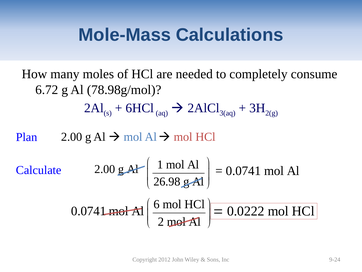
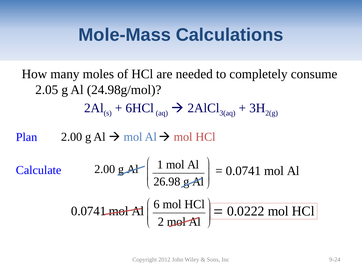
6.72: 6.72 -> 2.05 (47, 90)
78.98g/mol: 78.98g/mol -> 24.98g/mol (124, 90)
